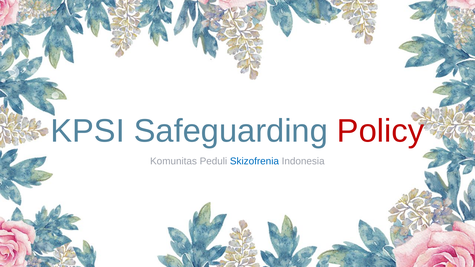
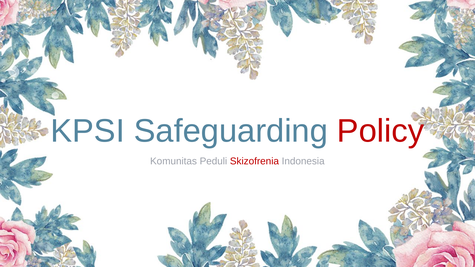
Skizofrenia colour: blue -> red (254, 161)
